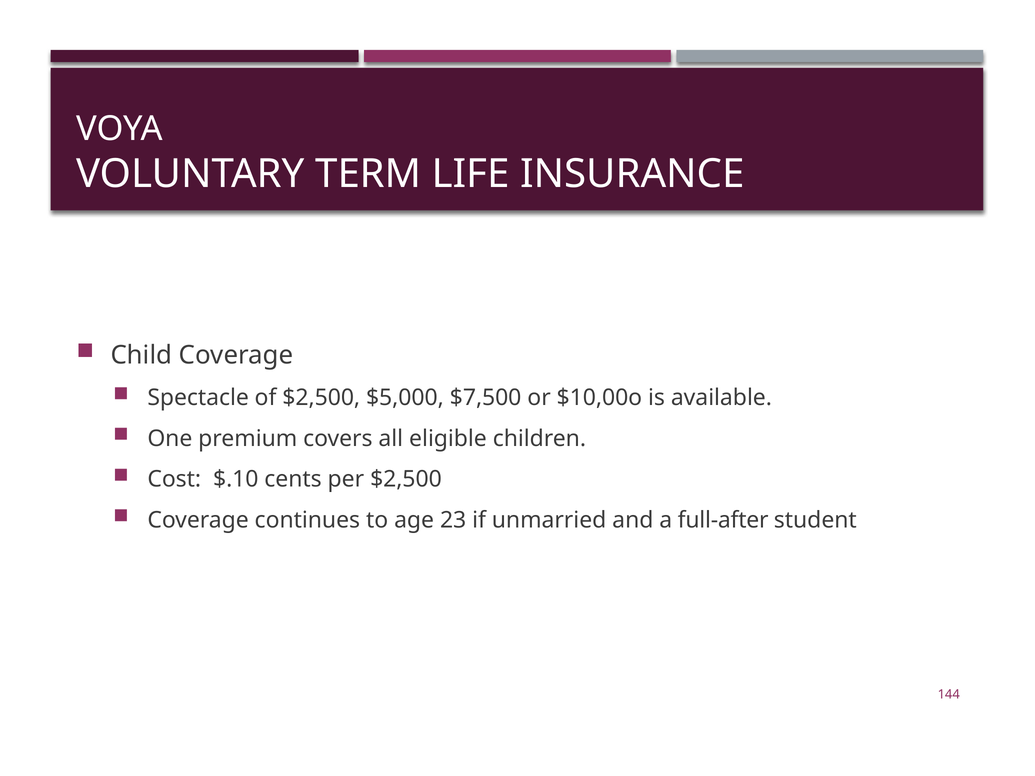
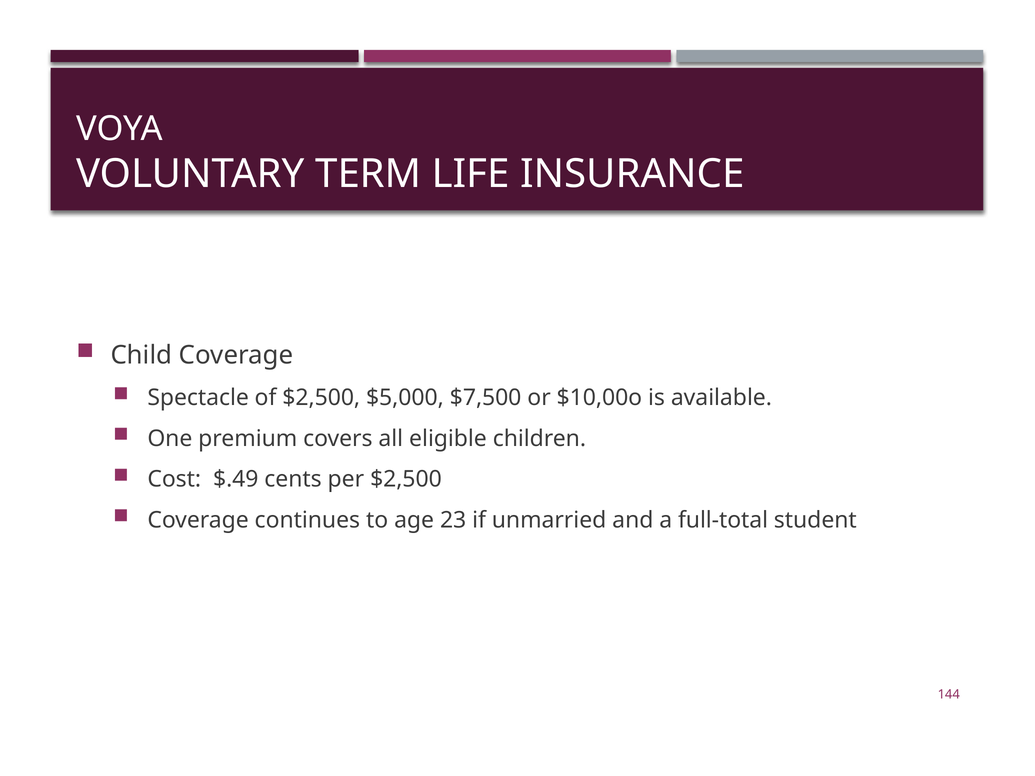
$.10: $.10 -> $.49 (236, 479)
full-after: full-after -> full-total (723, 520)
